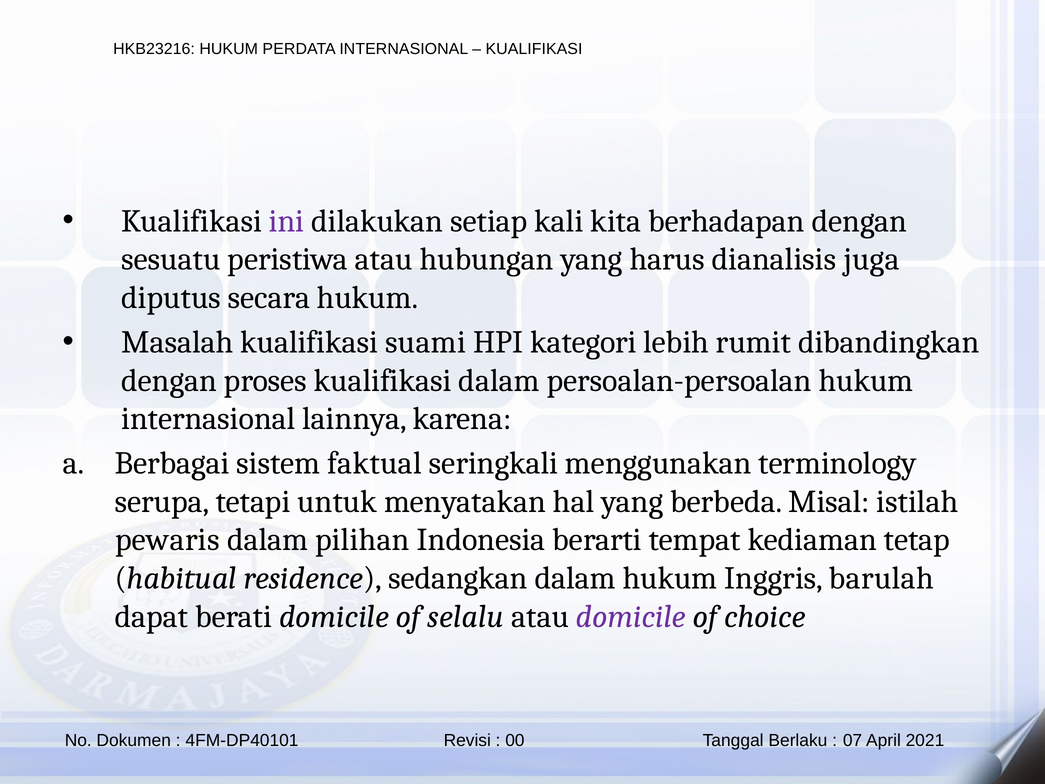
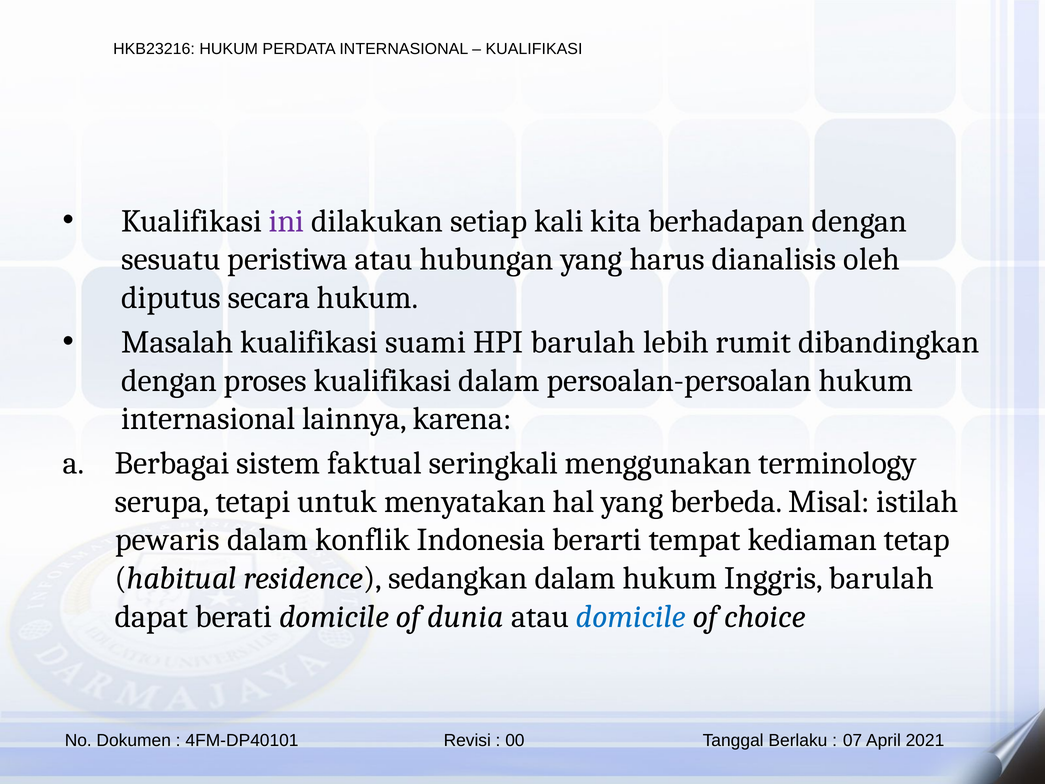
juga: juga -> oleh (872, 259)
HPI kategori: kategori -> barulah (583, 342)
pilihan: pilihan -> konflik (362, 540)
selalu: selalu -> dunia (466, 616)
domicile colour: purple -> blue (631, 616)
